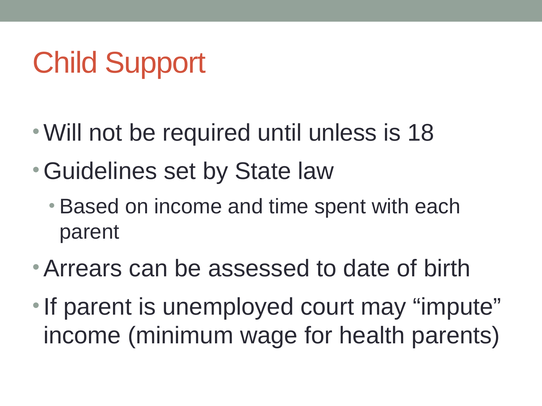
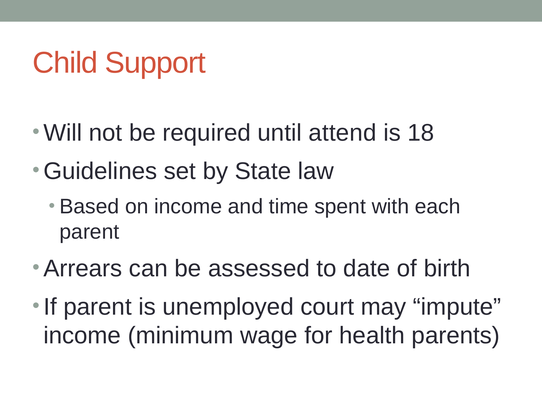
unless: unless -> attend (343, 133)
